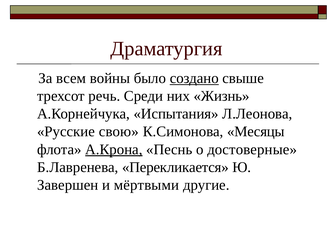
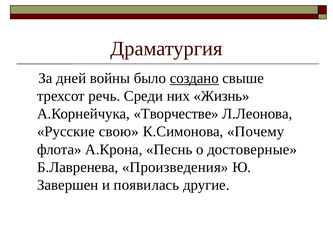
всем: всем -> дней (71, 78)
Испытания: Испытания -> Творчестве (176, 114)
Месяцы: Месяцы -> Почему (256, 131)
А.Крона underline: present -> none (114, 149)
Перекликается: Перекликается -> Произведения (175, 167)
мёртвыми: мёртвыми -> появилась (146, 185)
